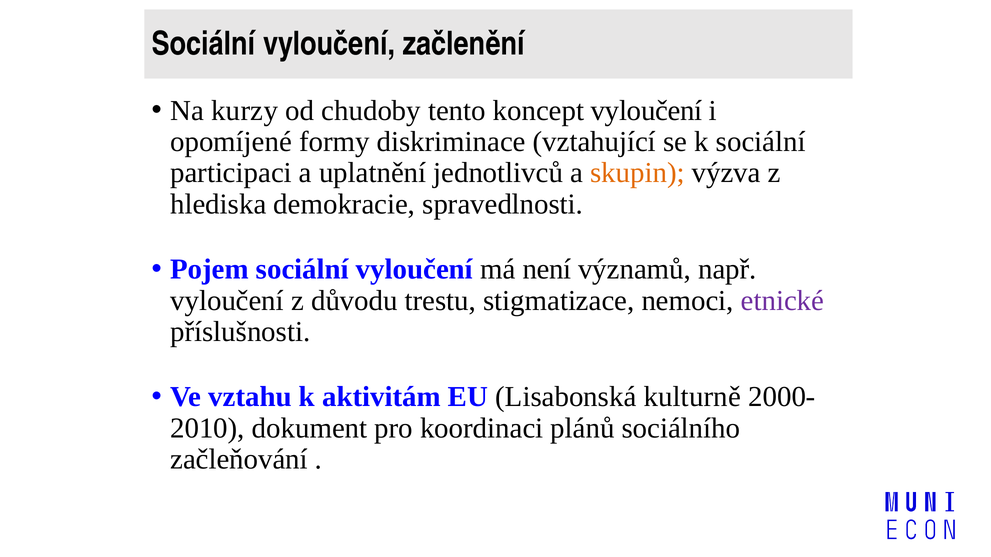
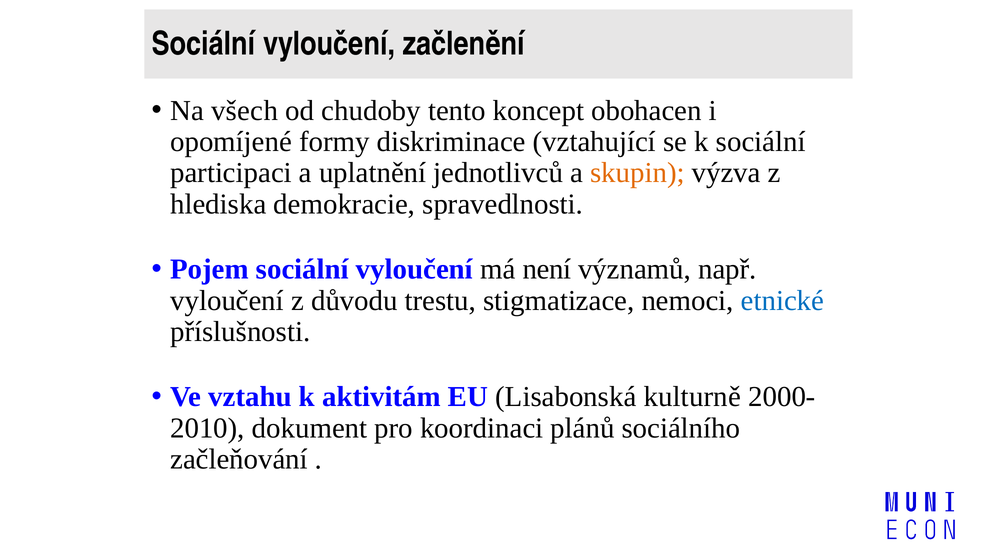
kurzy: kurzy -> všech (245, 111)
koncept vyloučení: vyloučení -> obohacen (646, 111)
etnické colour: purple -> blue (782, 301)
